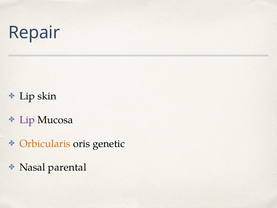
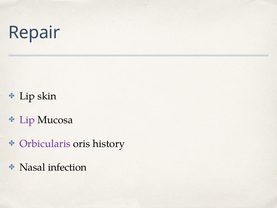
Orbicularis colour: orange -> purple (45, 143)
genetic: genetic -> history (109, 143)
parental: parental -> infection (67, 167)
